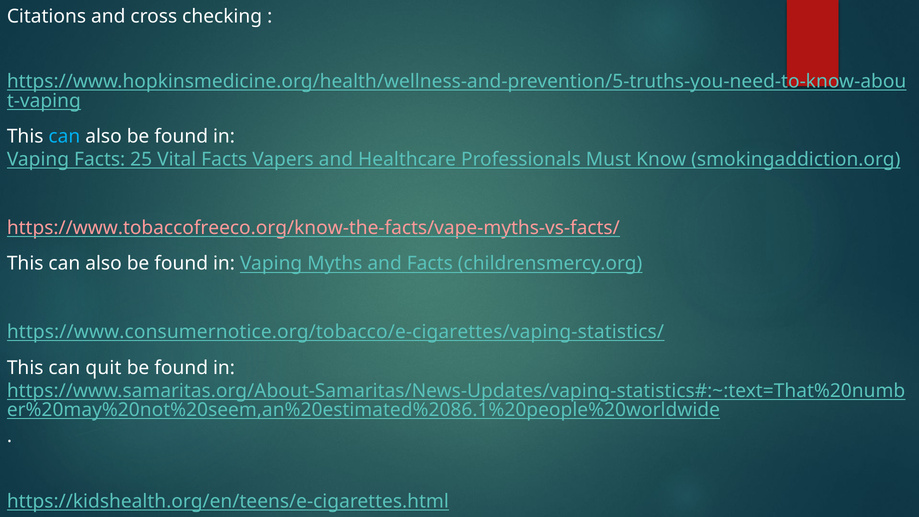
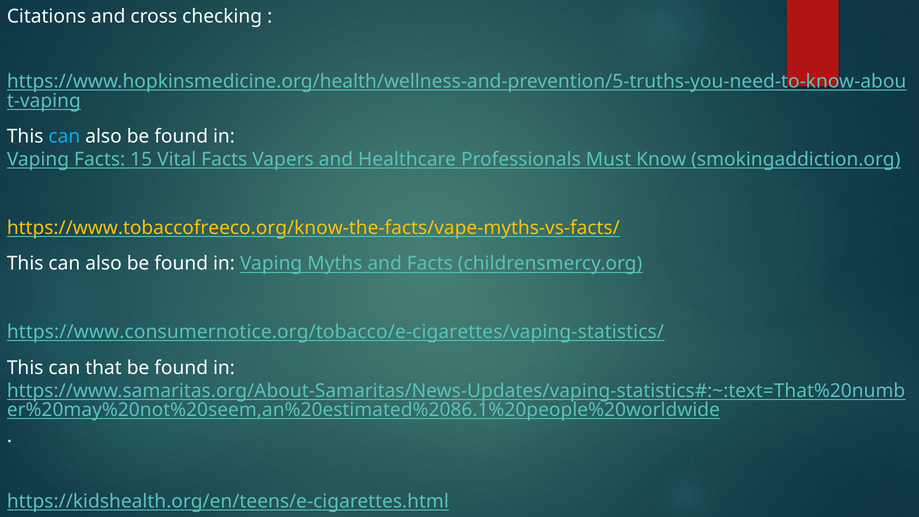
25: 25 -> 15 (141, 159)
https://www.tobaccofreeco.org/know-the-facts/vape-myths-vs-facts/ colour: pink -> yellow (313, 228)
quit: quit -> that (104, 368)
